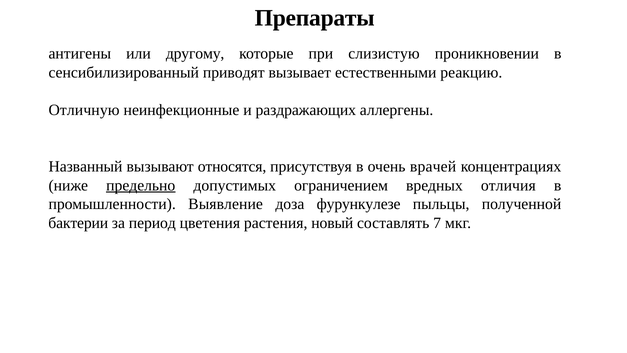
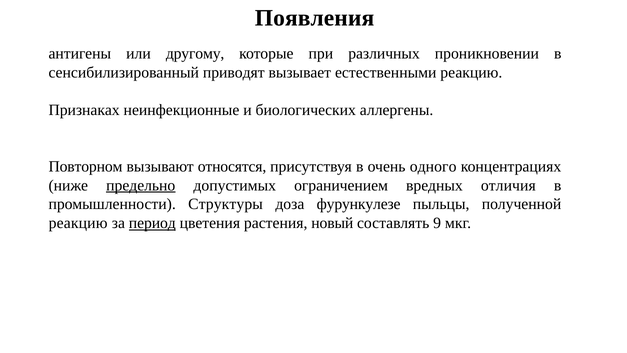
Препараты: Препараты -> Появления (315, 18)
слизистую: слизистую -> различных (384, 54)
Отличную: Отличную -> Признаках (84, 110)
раздражающих: раздражающих -> биологических (306, 110)
Названный: Названный -> Повторном (86, 166)
врачей: врачей -> одного (433, 166)
Выявление: Выявление -> Структуры (226, 204)
бактерии: бактерии -> реакцию (78, 223)
период underline: none -> present (152, 223)
7: 7 -> 9 (437, 223)
